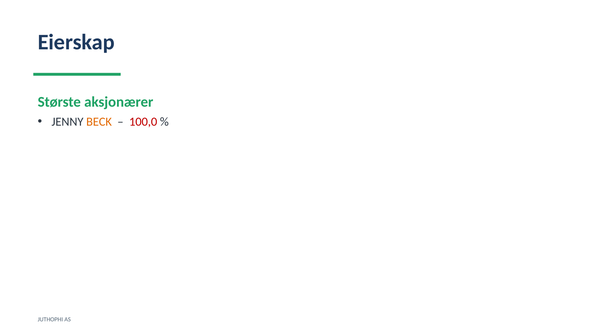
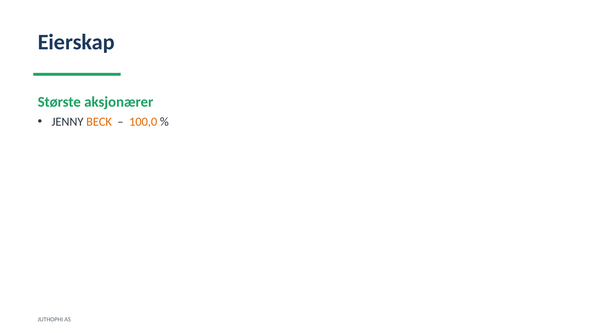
100,0 colour: red -> orange (143, 122)
